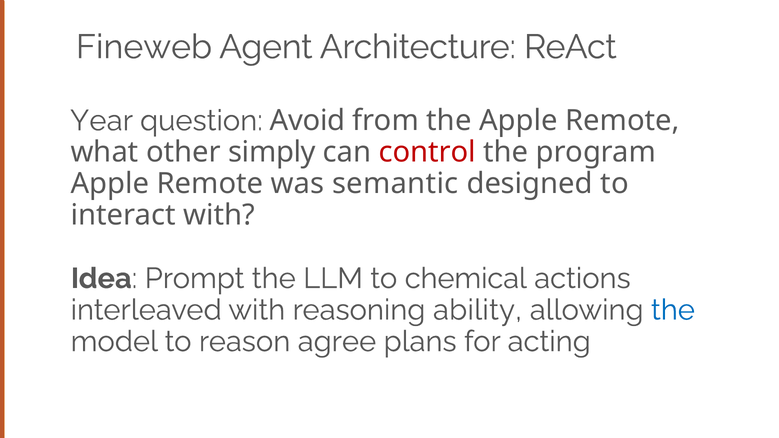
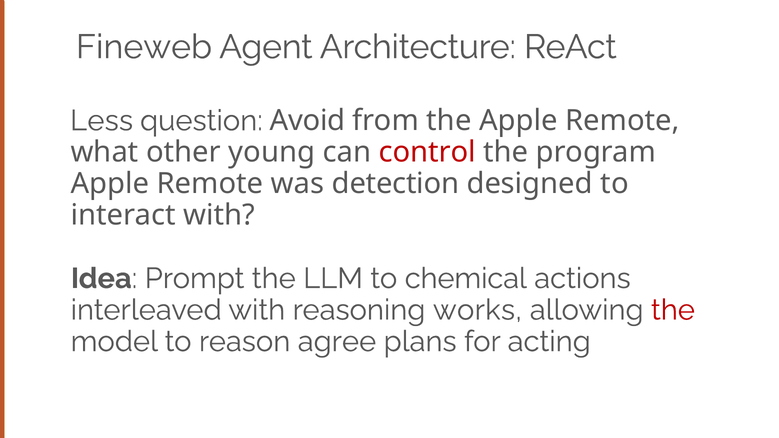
Year: Year -> Less (102, 121)
simply: simply -> young (272, 152)
semantic: semantic -> detection (395, 184)
ability: ability -> works (477, 310)
the colour: blue -> red (673, 310)
